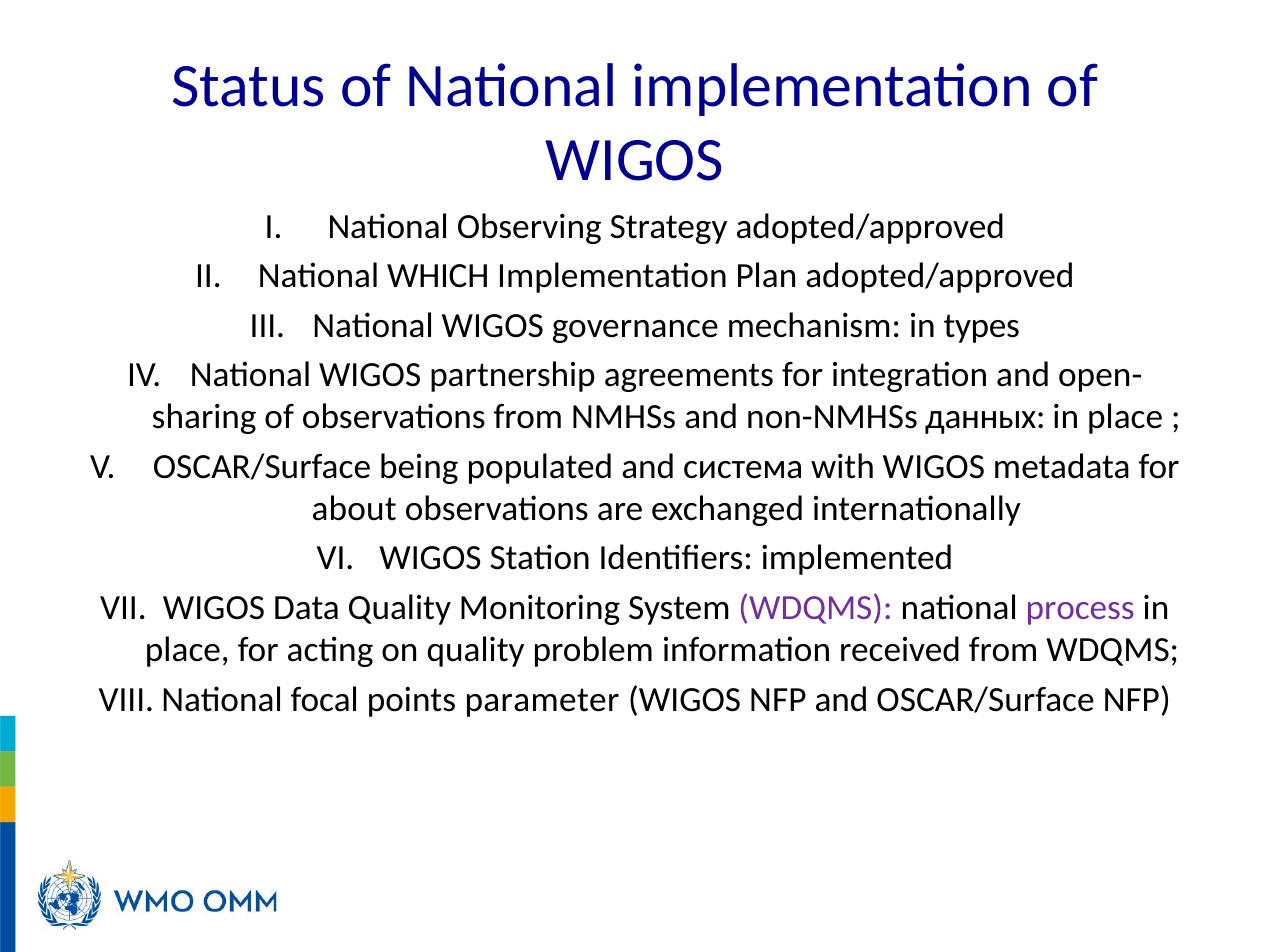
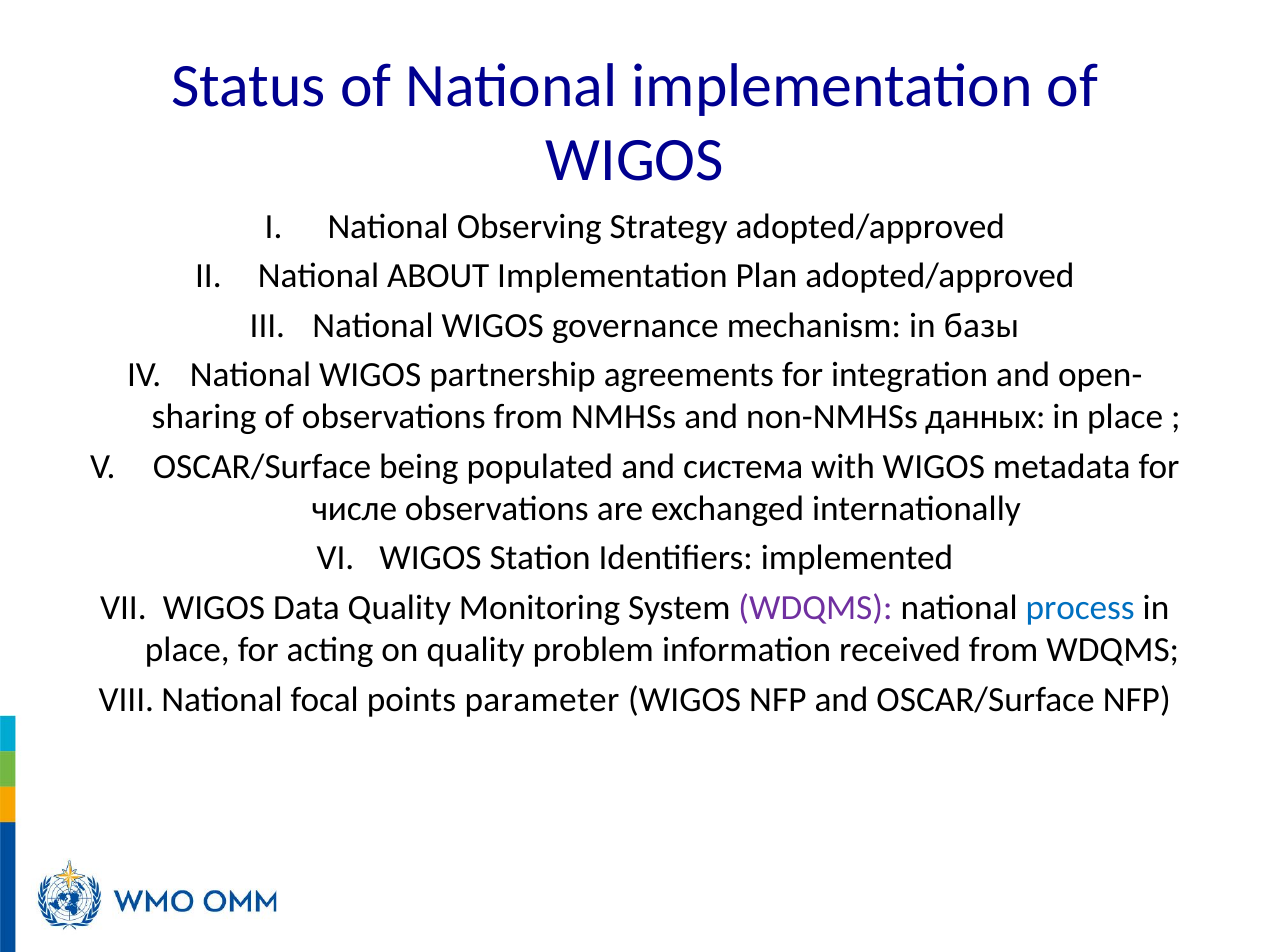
WHICH: WHICH -> ABOUT (438, 276)
types: types -> базы (981, 326)
about: about -> числе (354, 509)
process colour: purple -> blue (1080, 608)
